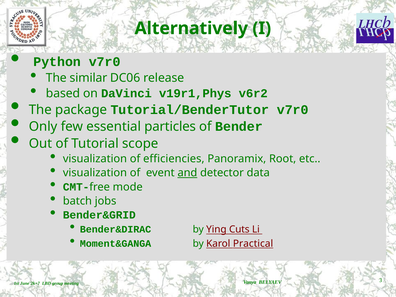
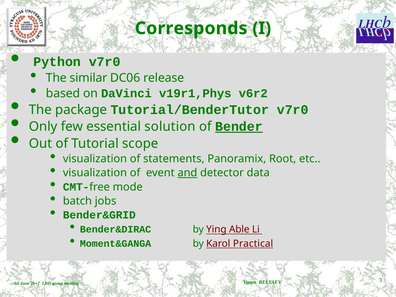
Alternatively: Alternatively -> Corresponds (191, 28)
particles: particles -> solution (170, 127)
Bender underline: none -> present (239, 127)
efficiencies: efficiencies -> statements (174, 159)
Cuts: Cuts -> Able (239, 229)
